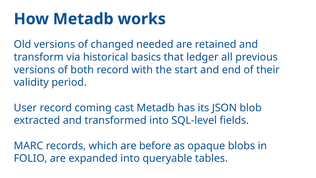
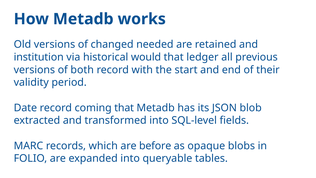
transform: transform -> institution (39, 57)
basics: basics -> would (146, 57)
User: User -> Date (25, 108)
coming cast: cast -> that (124, 108)
